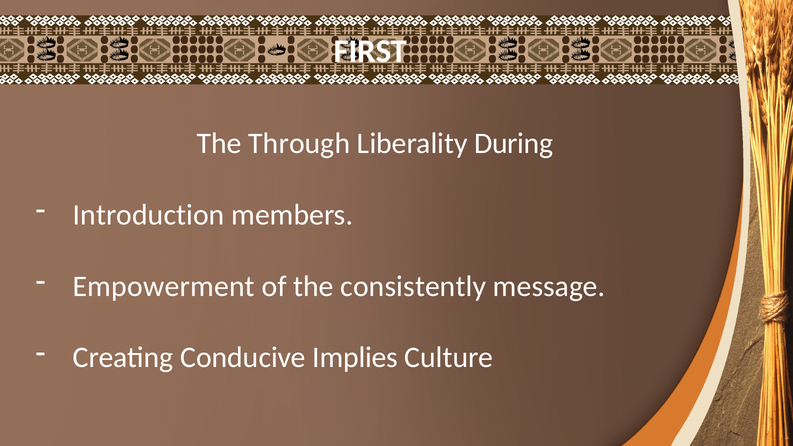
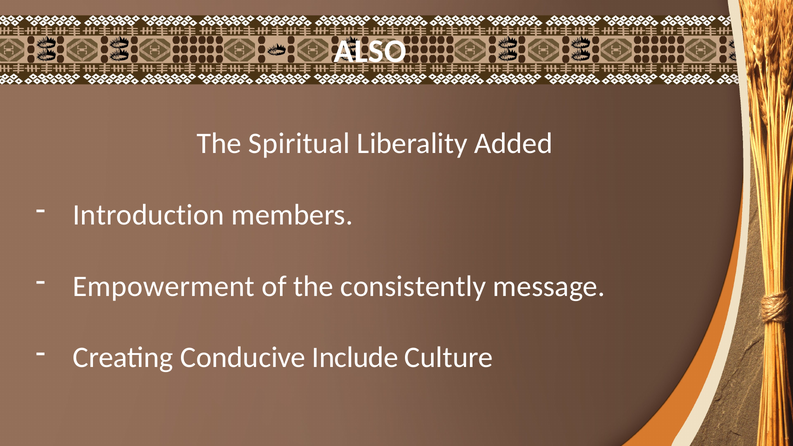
FIRST: FIRST -> ALSO (370, 51)
Through: Through -> Spiritual (299, 144)
During: During -> Added (514, 144)
Implies: Implies -> Include (355, 358)
